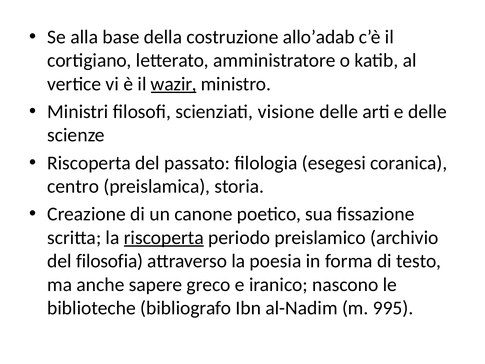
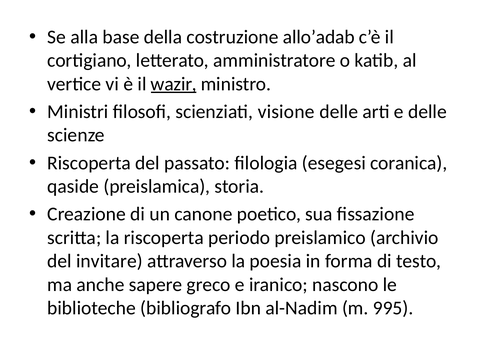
centro: centro -> qaside (73, 186)
riscoperta underline: present -> none (164, 238)
filosofia: filosofia -> invitare (109, 261)
